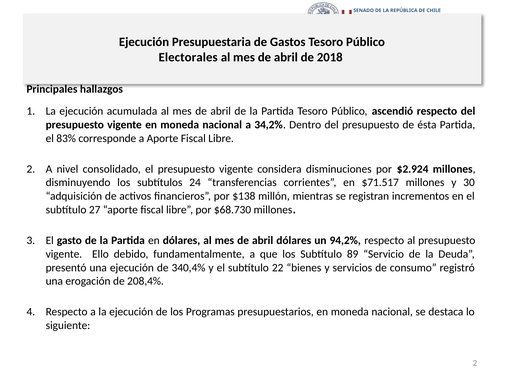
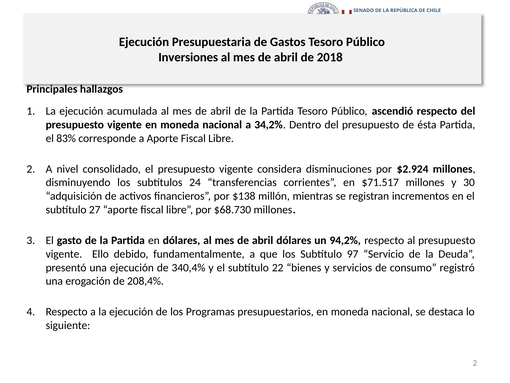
Electorales: Electorales -> Inversiones (188, 57)
89: 89 -> 97 (353, 254)
